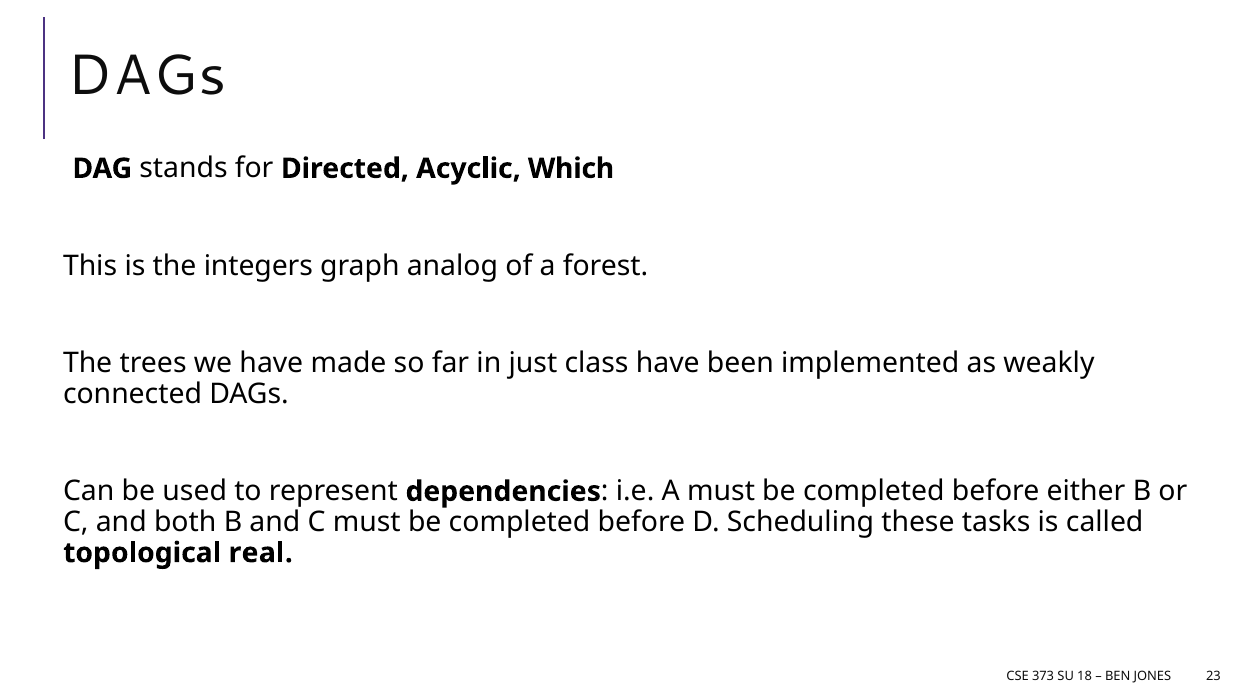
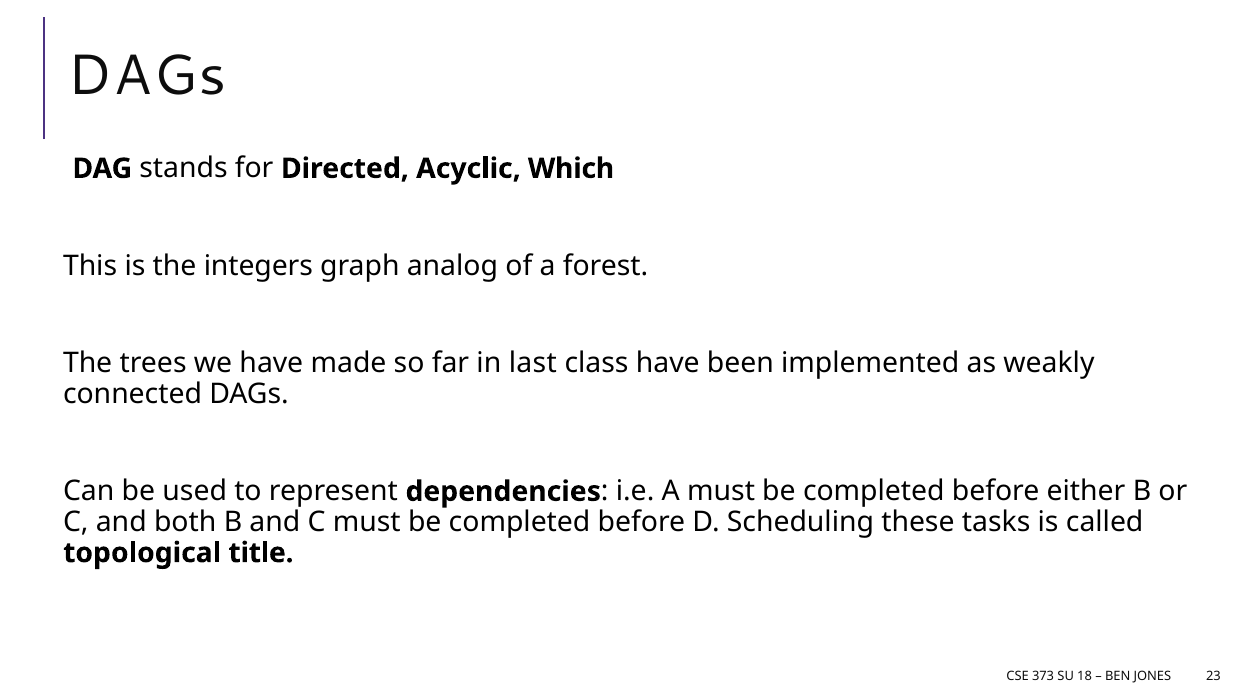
just: just -> last (533, 363)
real: real -> title (261, 553)
